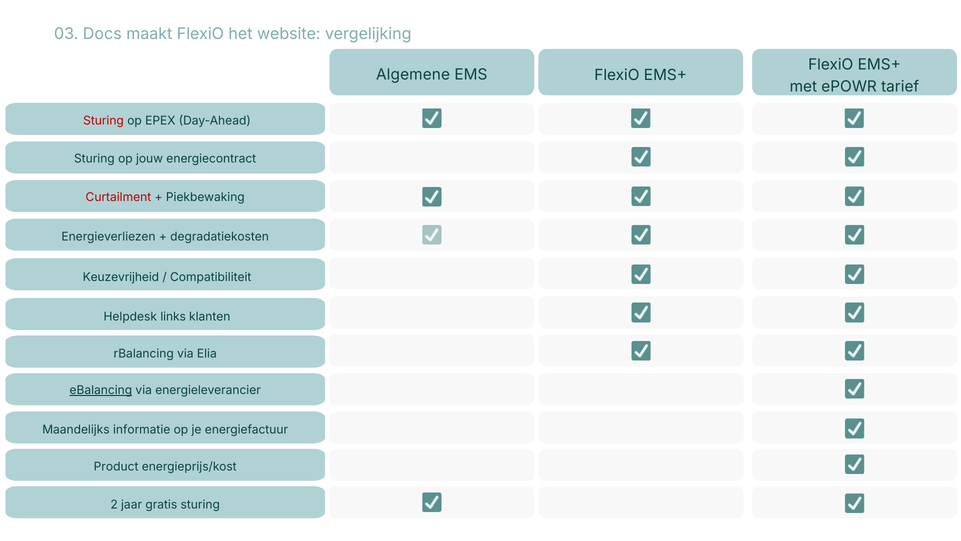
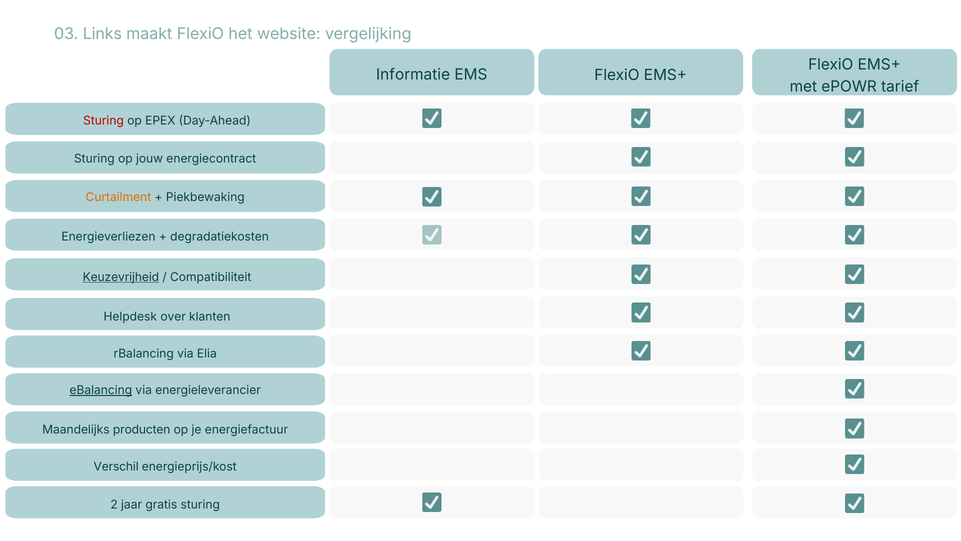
Docs: Docs -> Links (102, 34)
Algemene: Algemene -> Informatie (413, 75)
Curtailment colour: red -> orange (118, 197)
Keuzevrijheid underline: none -> present (121, 277)
links: links -> over (173, 316)
informatie: informatie -> producten (142, 429)
Product: Product -> Verschil (116, 467)
